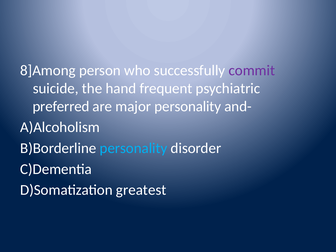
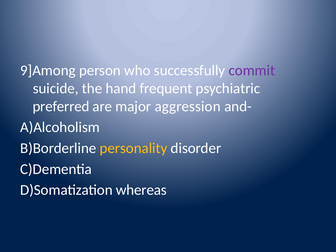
8]Among: 8]Among -> 9]Among (48, 70)
major personality: personality -> aggression (188, 106)
personality colour: light blue -> yellow (134, 148)
greatest: greatest -> whereas (141, 190)
